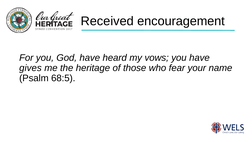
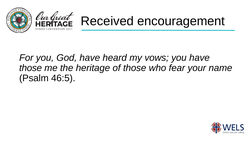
gives: gives -> those (31, 68)
68:5: 68:5 -> 46:5 (63, 78)
